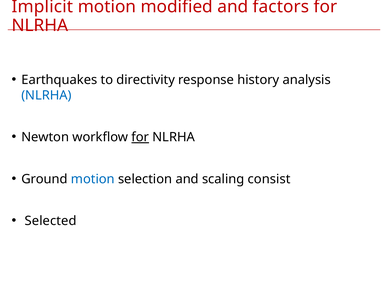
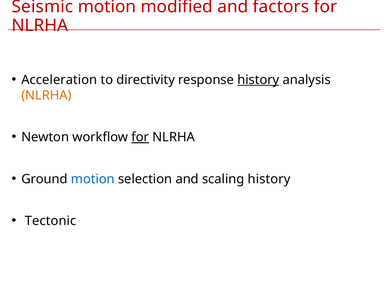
Implicit: Implicit -> Seismic (42, 7)
Earthquakes: Earthquakes -> Acceleration (59, 80)
history underline: none -> present (258, 80)
NLRHA colour: blue -> orange (46, 95)
scaling consist: consist -> history (269, 179)
Selected: Selected -> Tectonic (51, 221)
